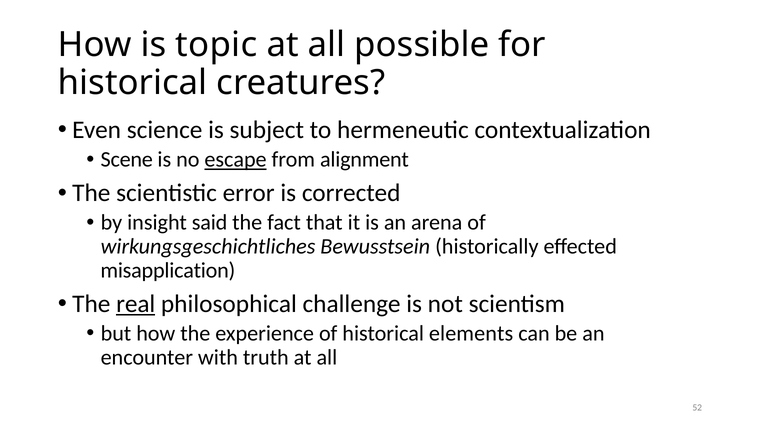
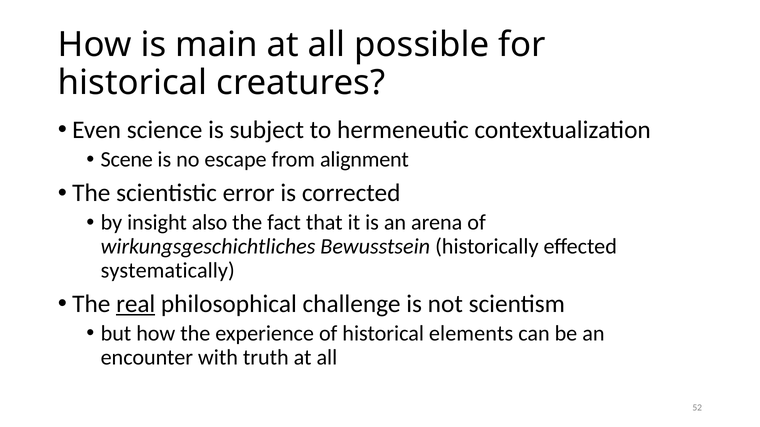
topic: topic -> main (217, 45)
escape underline: present -> none (236, 160)
said: said -> also (210, 223)
misapplication: misapplication -> systematically (168, 271)
